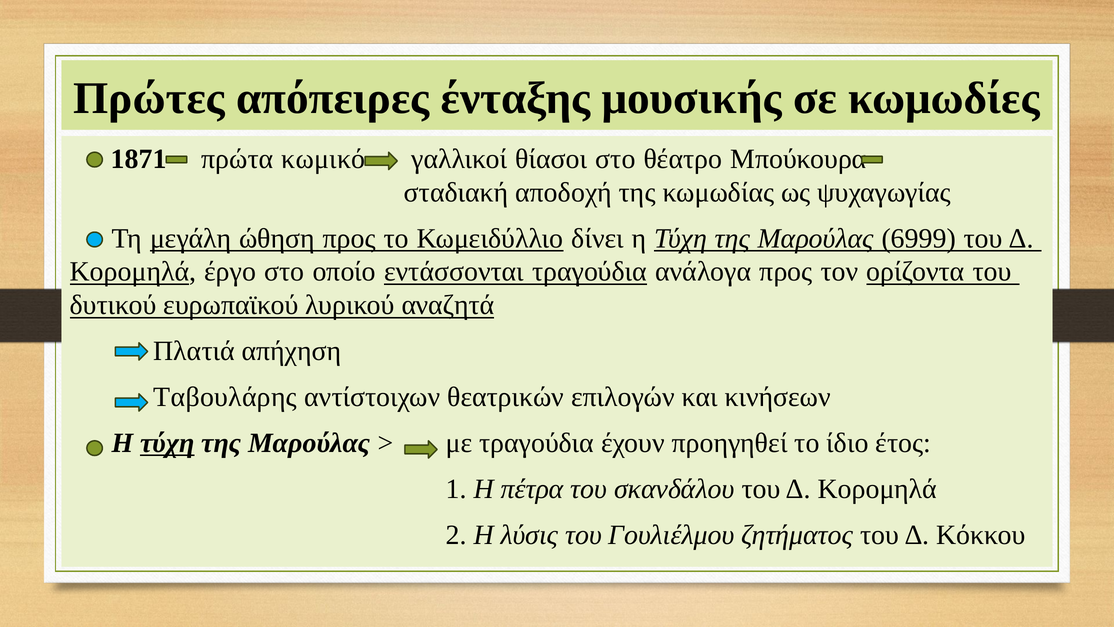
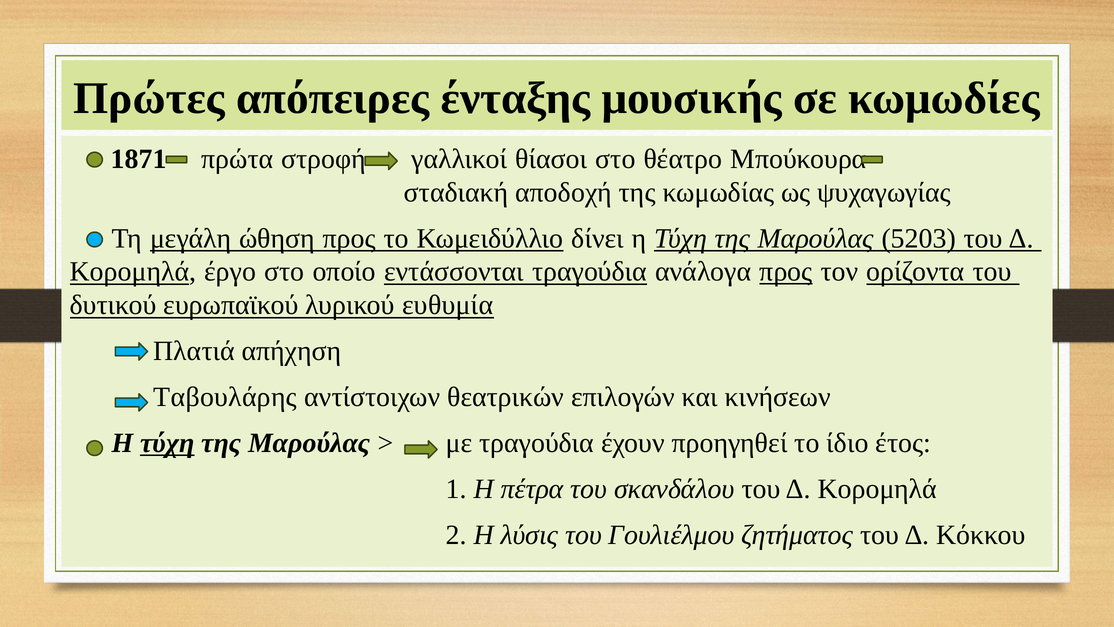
κωμικό: κωμικό -> στροφή (324, 159)
6999: 6999 -> 5203 (919, 238)
προς underline: none -> present (786, 272)
αναζητά: αναζητά -> ευθυμία (448, 305)
